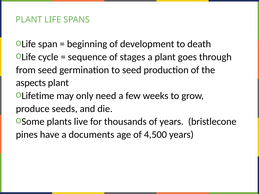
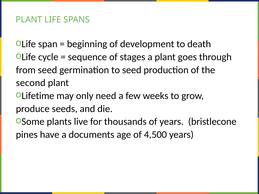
aspects: aspects -> second (31, 83)
